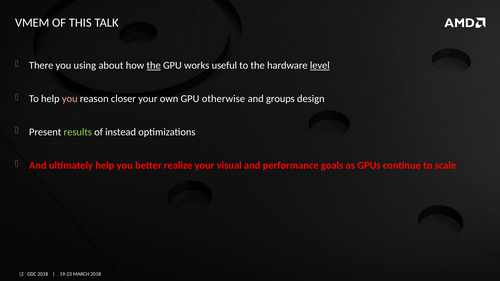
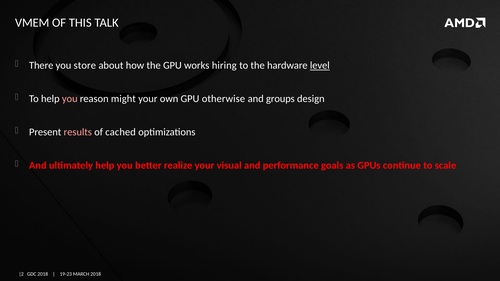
using: using -> store (85, 66)
the underline: present -> none (154, 66)
useful: useful -> hiring (224, 66)
closer: closer -> might (123, 99)
results colour: light green -> pink (78, 132)
instead: instead -> cached (121, 132)
